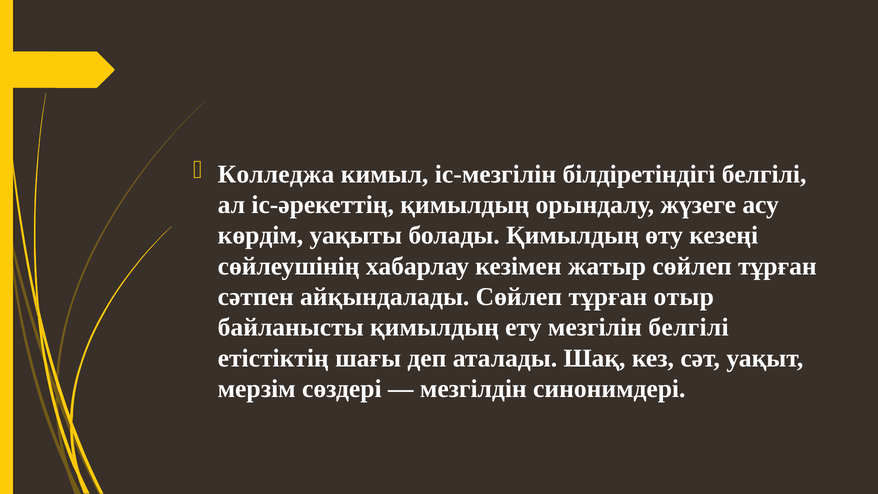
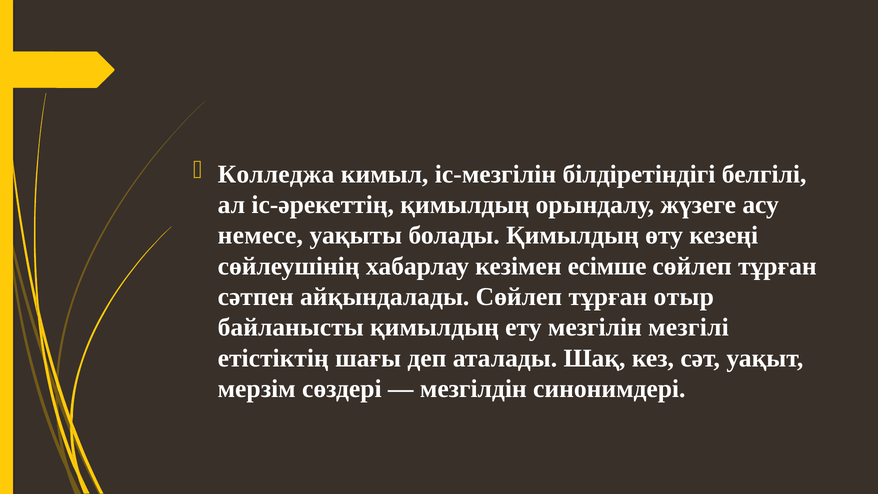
көрдім: көрдім -> немесе (260, 235)
жатыр: жатыр -> есімше (607, 266)
мезгілін белгілі: белгілі -> мезгілі (689, 327)
